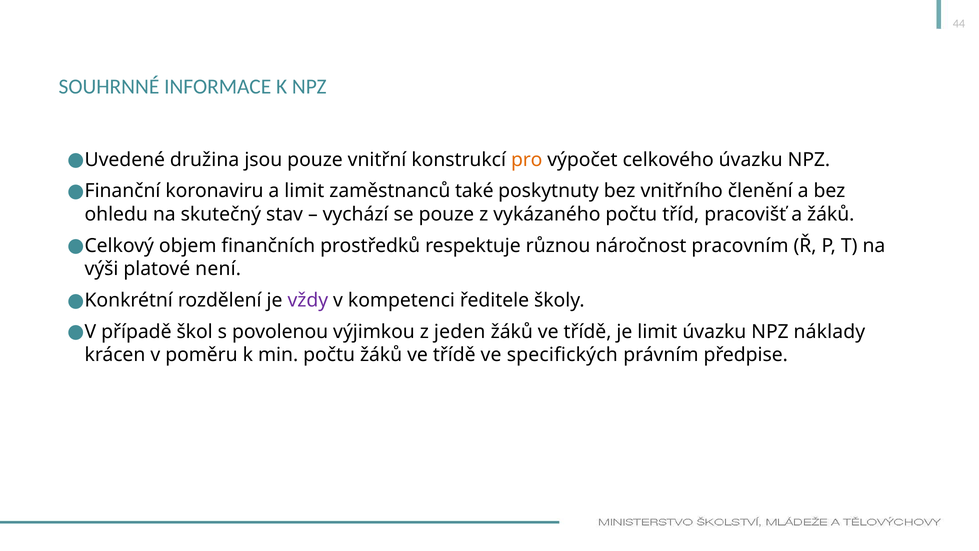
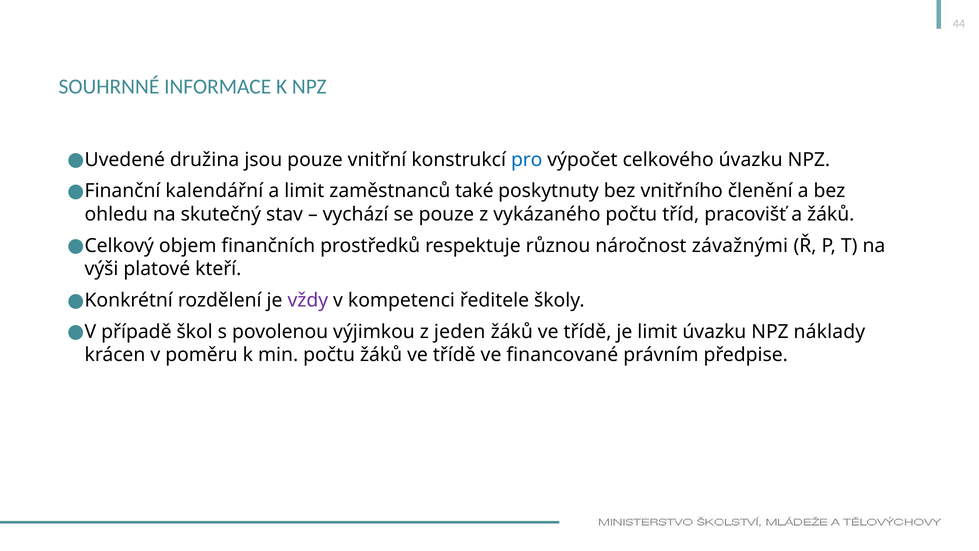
pro colour: orange -> blue (527, 160)
koronaviru: koronaviru -> kalendářní (214, 191)
pracovním: pracovním -> závažnými (740, 246)
není: není -> kteří (218, 269)
specifických: specifických -> financované (562, 355)
